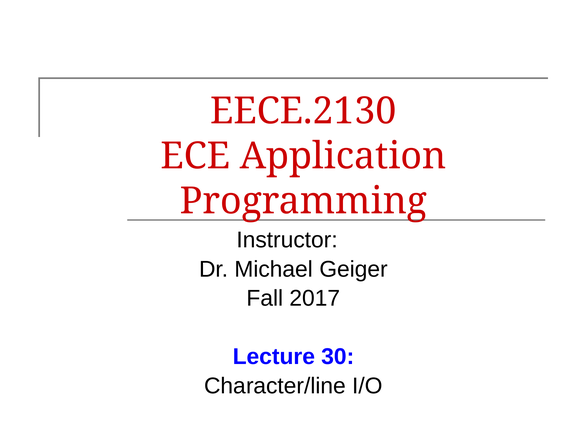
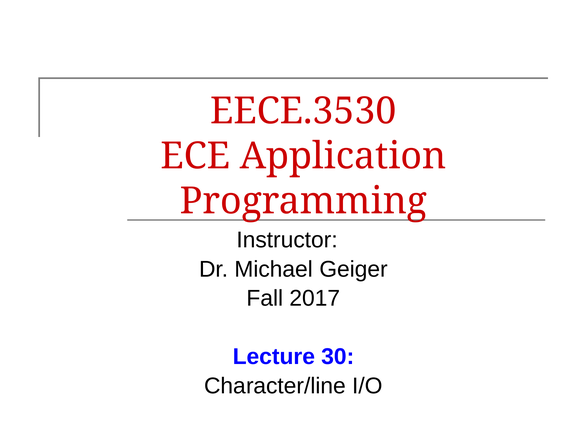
EECE.2130: EECE.2130 -> EECE.3530 (303, 111)
